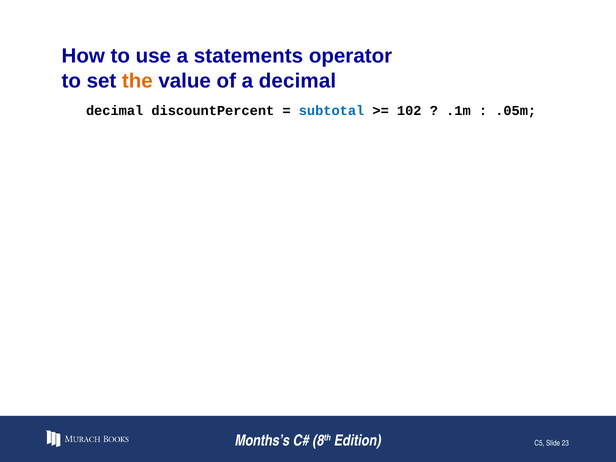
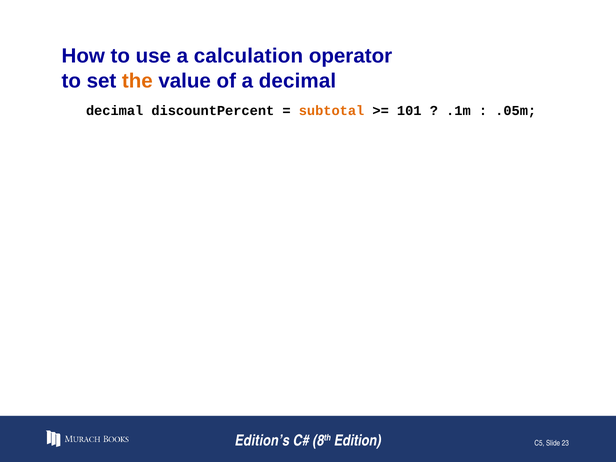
statements: statements -> calculation (248, 56)
subtotal colour: blue -> orange (332, 111)
102: 102 -> 101 (409, 111)
Months’s: Months’s -> Edition’s (262, 441)
